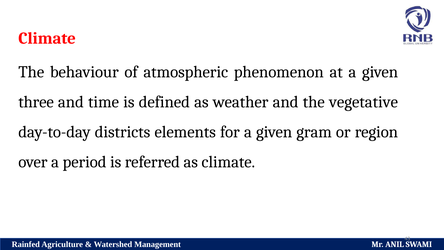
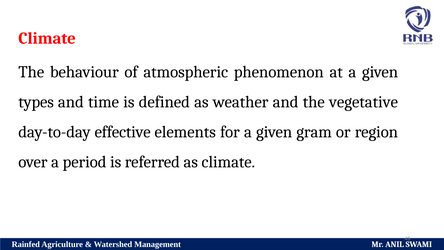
three: three -> types (36, 102)
districts: districts -> effective (123, 132)
